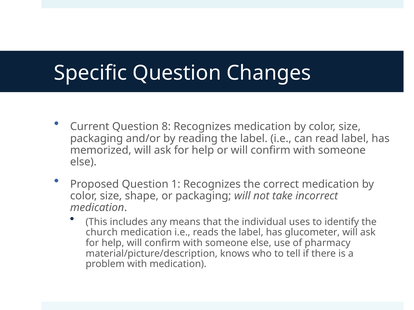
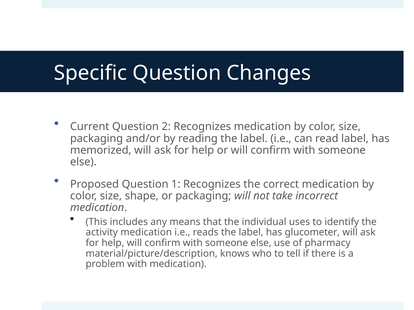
8: 8 -> 2 (166, 127)
church: church -> activity (102, 233)
